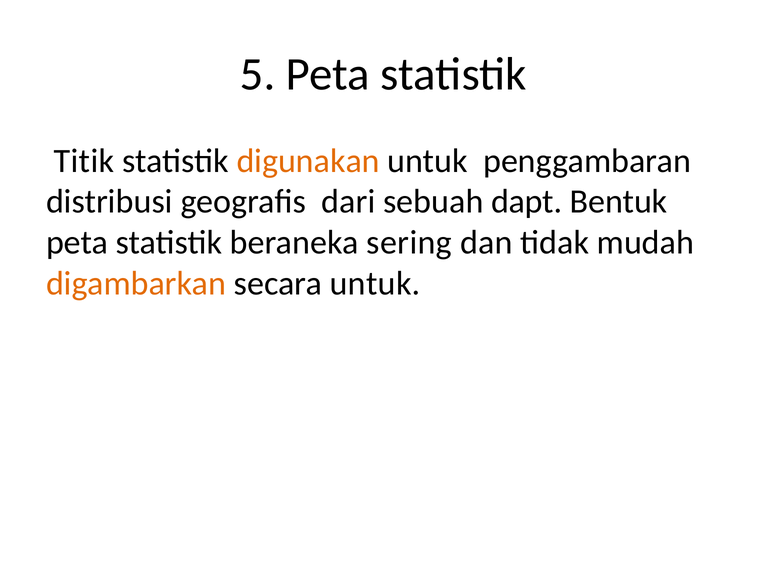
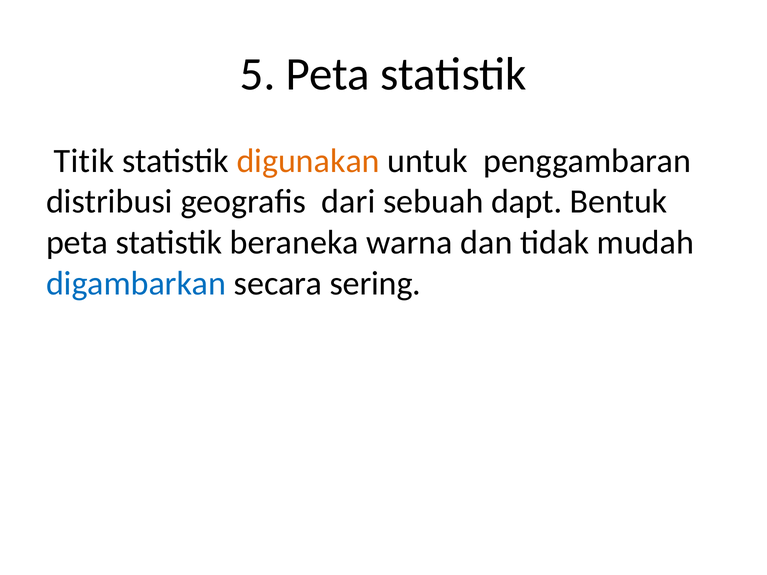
sering: sering -> warna (409, 243)
digambarkan colour: orange -> blue (136, 284)
secara untuk: untuk -> sering (375, 284)
